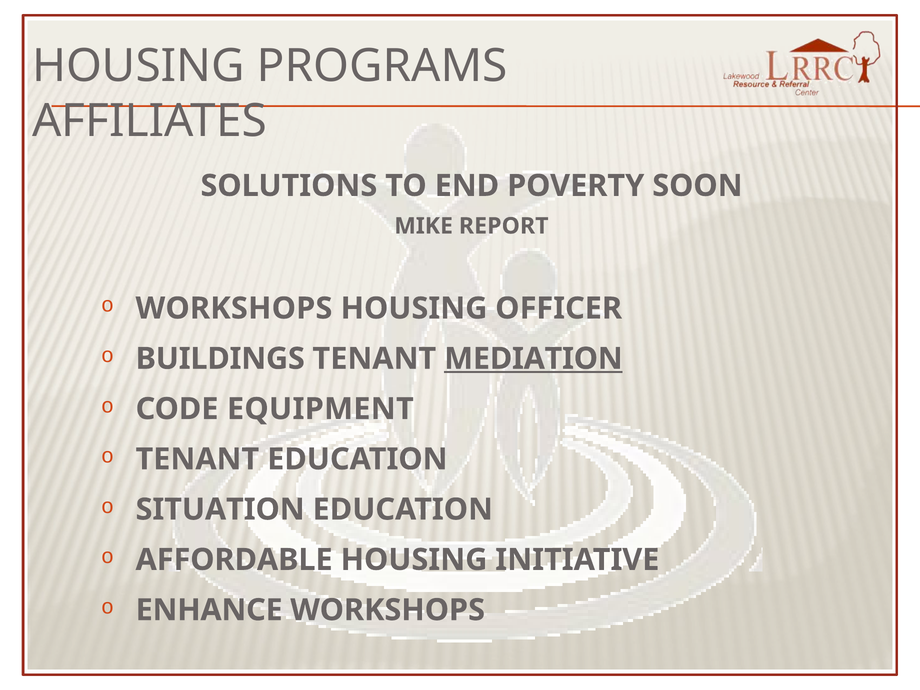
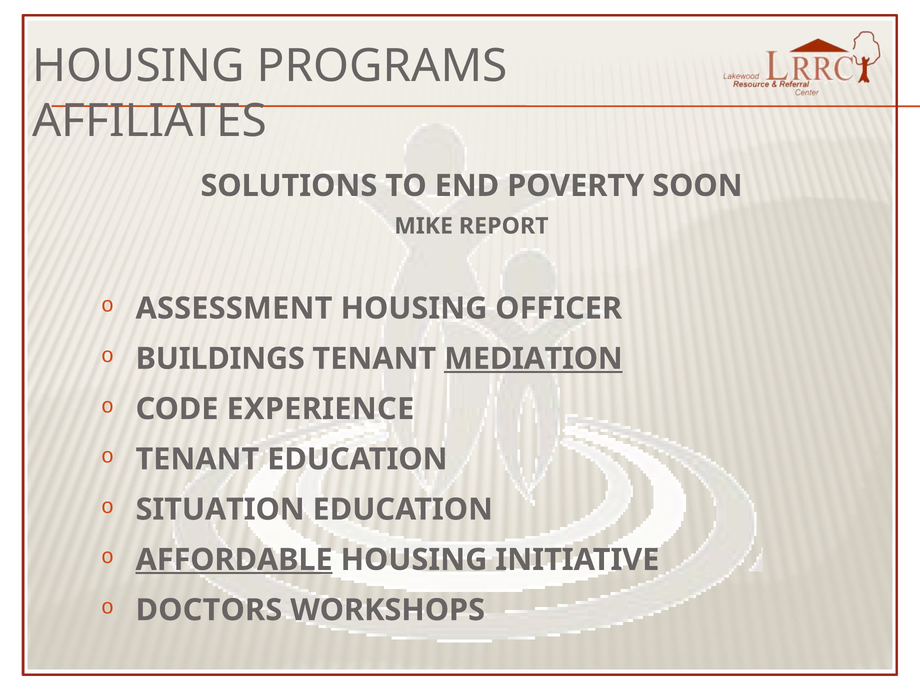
WORKSHOPS: WORKSHOPS -> ASSESSMENT (234, 308)
EQUIPMENT: EQUIPMENT -> EXPERIENCE (320, 409)
AFFORDABLE underline: none -> present (234, 560)
ENHANCE: ENHANCE -> DOCTORS (209, 610)
